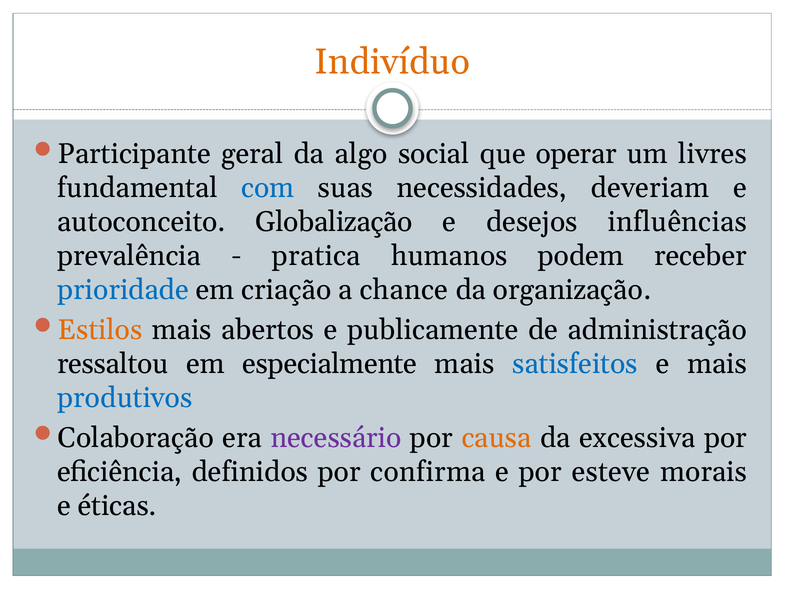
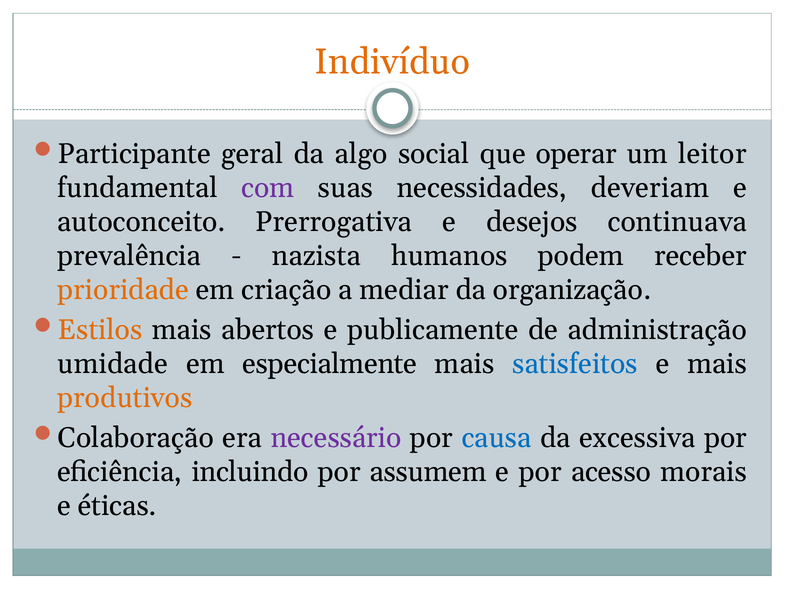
livres: livres -> leitor (713, 154)
com colour: blue -> purple (268, 188)
Globalização: Globalização -> Prerrogativa (334, 222)
influências: influências -> continuava (677, 222)
pratica: pratica -> nazista (316, 256)
prioridade colour: blue -> orange (123, 290)
chance: chance -> mediar (404, 290)
ressaltou: ressaltou -> umidade (113, 364)
produtivos colour: blue -> orange (125, 398)
causa colour: orange -> blue (497, 438)
definidos: definidos -> incluindo (250, 472)
confirma: confirma -> assumem (428, 472)
esteve: esteve -> acesso (611, 472)
